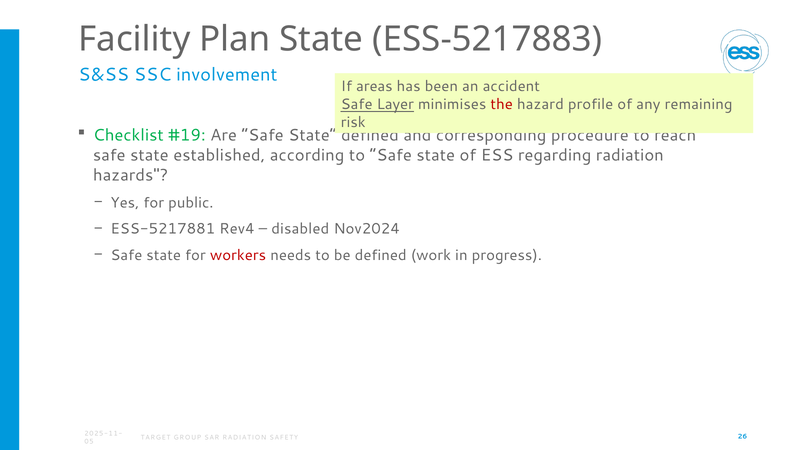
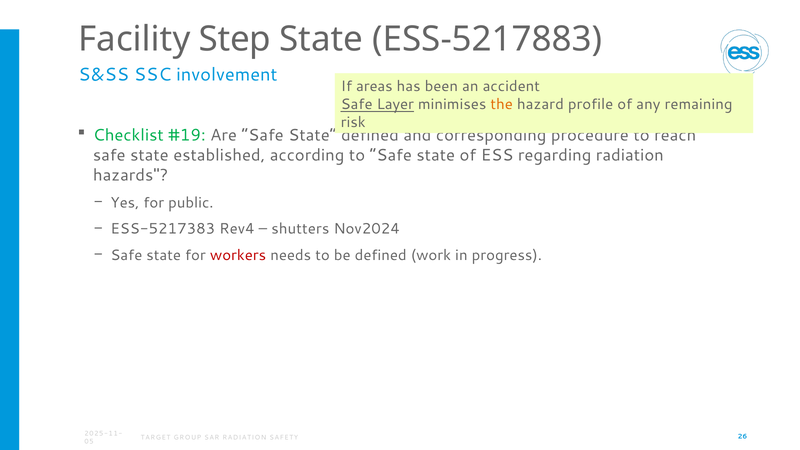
Plan: Plan -> Step (235, 39)
the colour: red -> orange (502, 104)
ESS-5217881: ESS-5217881 -> ESS-5217383 (163, 229)
disabled: disabled -> shutters (300, 229)
